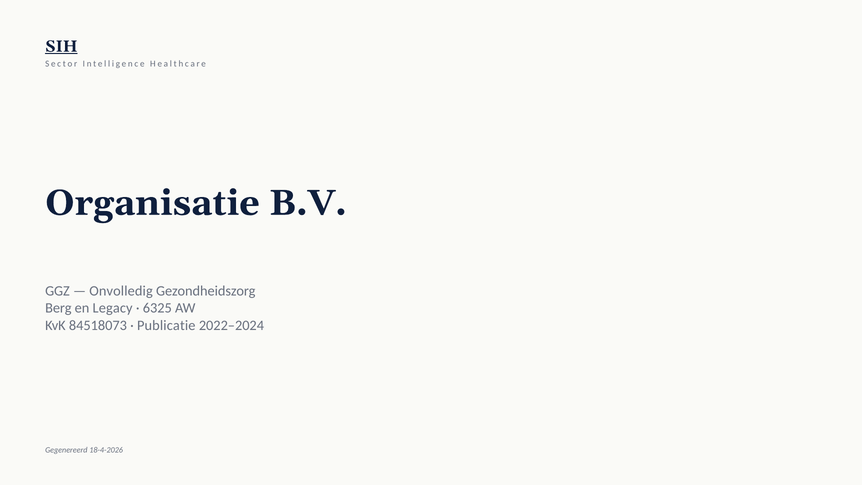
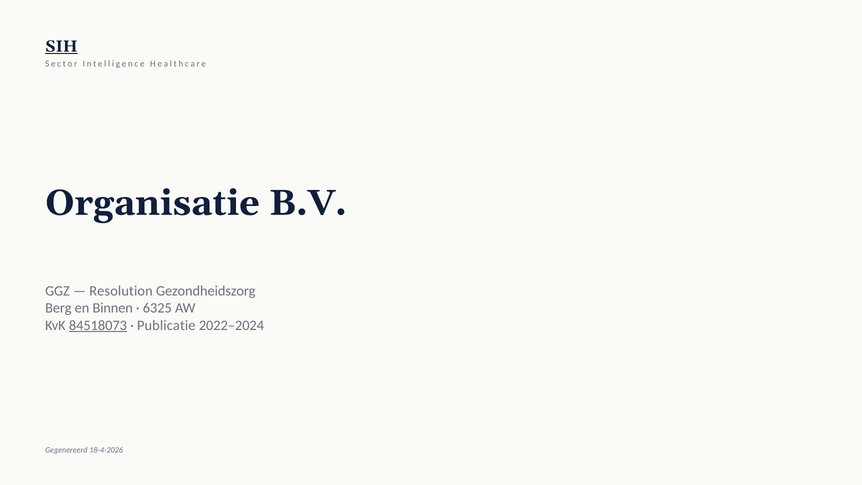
Onvolledig: Onvolledig -> Resolution (121, 291)
Legacy: Legacy -> Binnen (113, 308)
84518073 underline: none -> present (98, 325)
